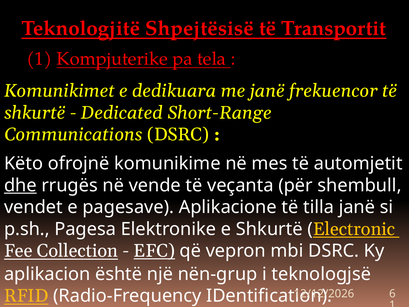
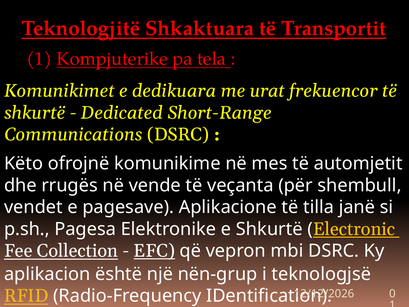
Shpejtësisë: Shpejtësisë -> Shkaktuara (200, 28)
me janë: janë -> urat (267, 91)
dhe underline: present -> none (20, 185)
6: 6 -> 0 (392, 293)
